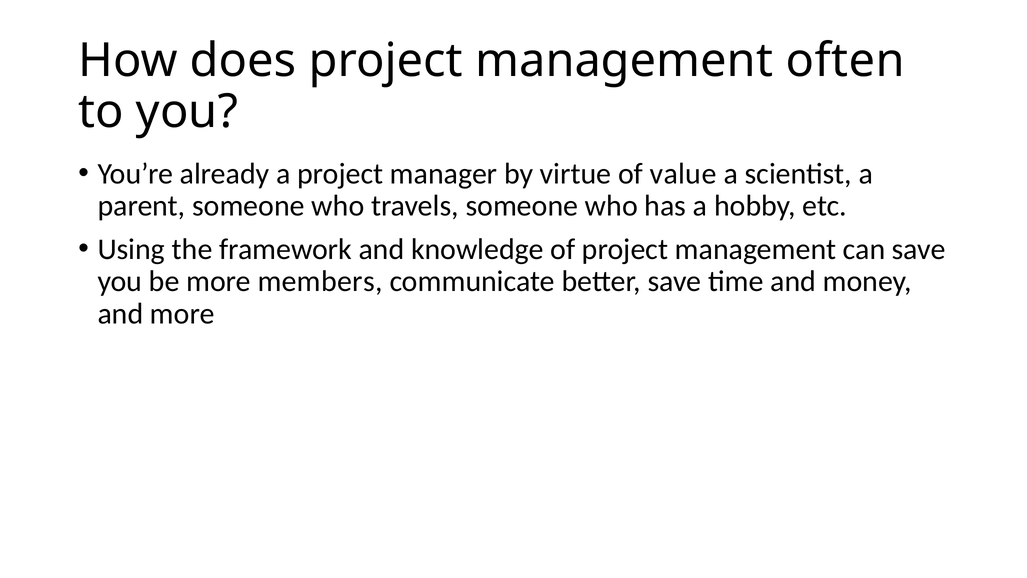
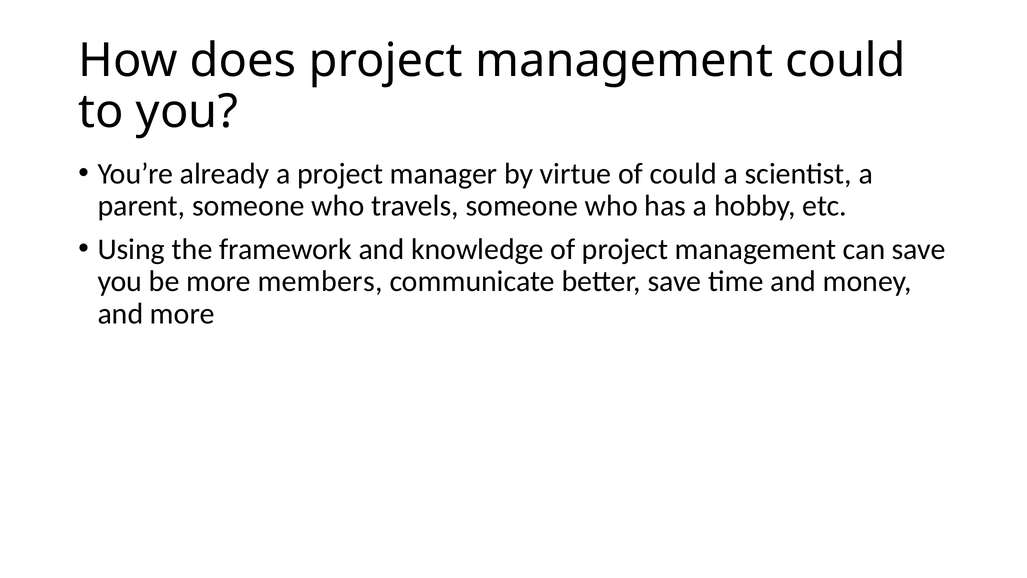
management often: often -> could (846, 61)
of value: value -> could (683, 174)
